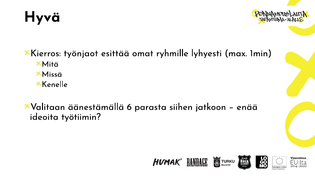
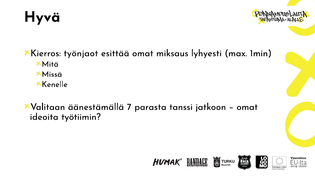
ryhmille: ryhmille -> miksaus (172, 53)
6: 6 -> 7 (129, 107)
siihen: siihen -> tanssi (181, 107)
enää: enää -> omat (247, 107)
